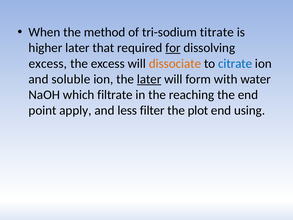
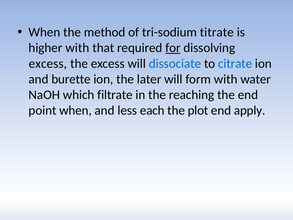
higher later: later -> with (77, 48)
dissociate colour: orange -> blue (175, 63)
soluble: soluble -> burette (71, 79)
later underline: present -> none (149, 79)
point apply: apply -> when (75, 110)
filter: filter -> each (152, 110)
using: using -> apply (250, 110)
